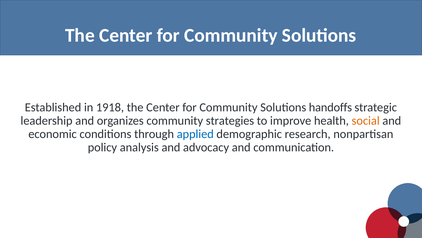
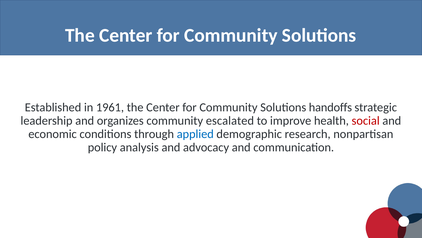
1918: 1918 -> 1961 (110, 107)
strategies: strategies -> escalated (230, 121)
social colour: orange -> red (366, 121)
